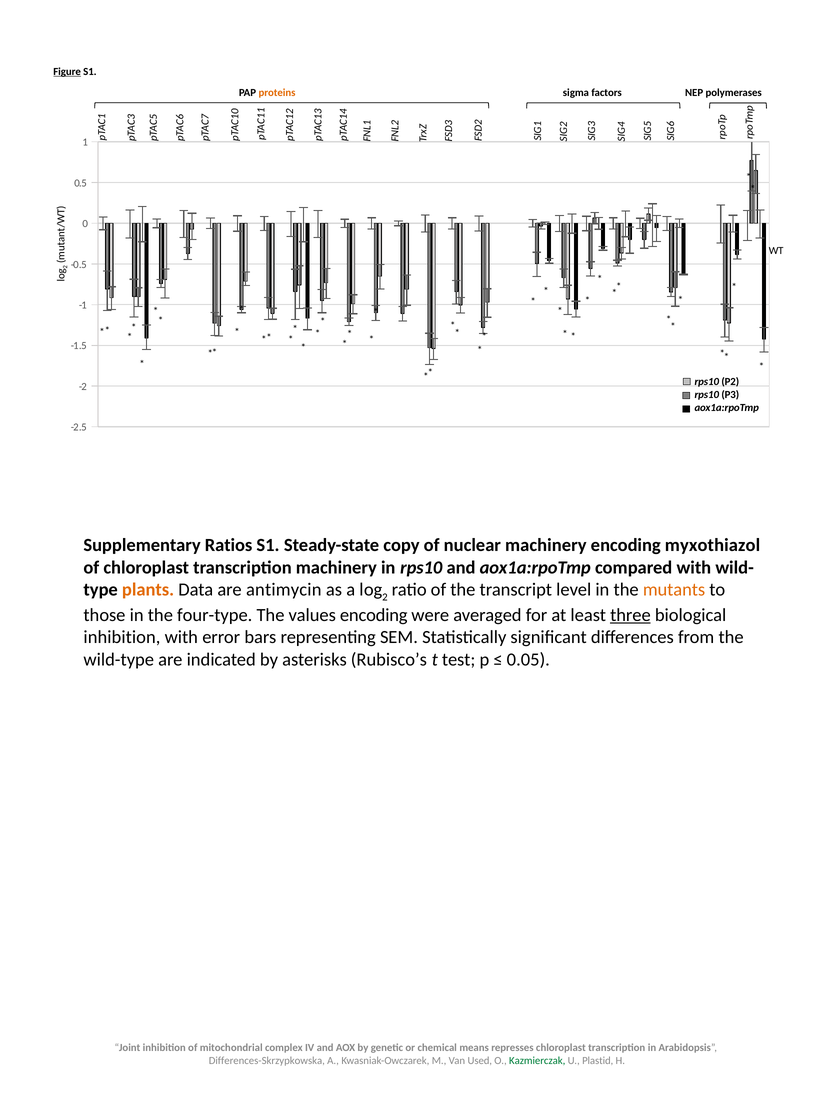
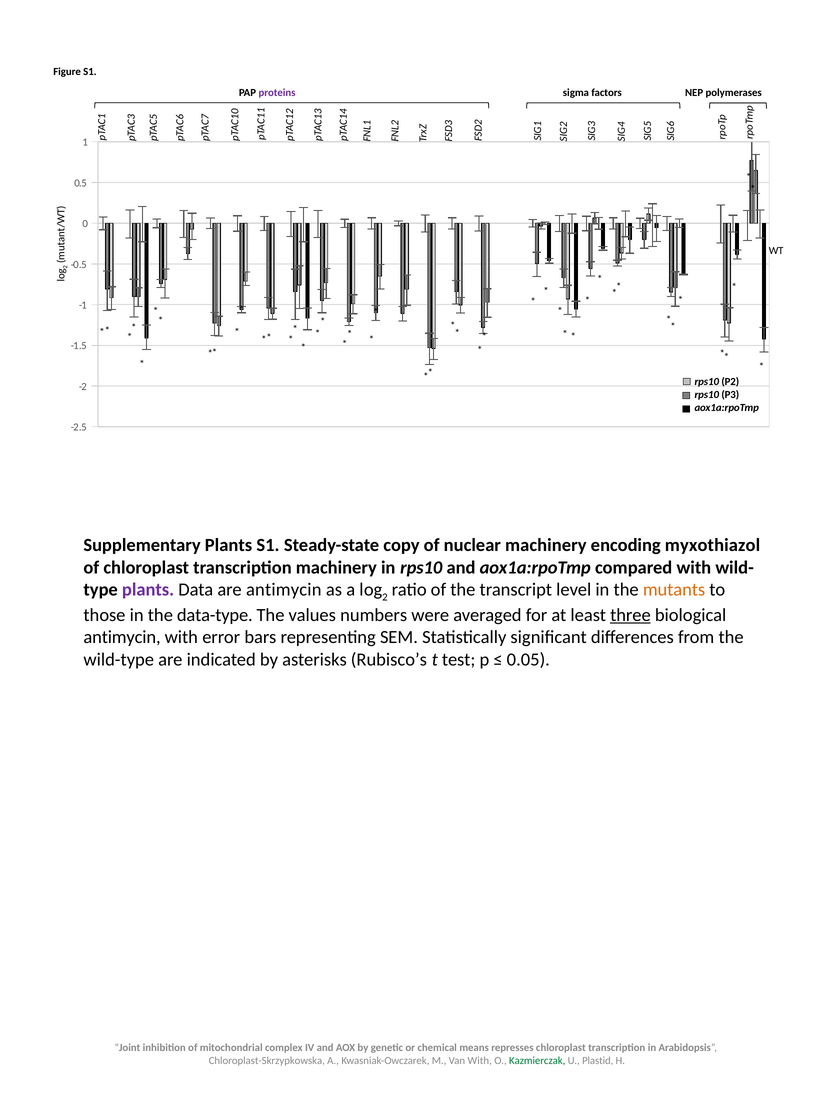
Figure underline: present -> none (67, 72)
proteins colour: orange -> purple (277, 92)
Supplementary Ratios: Ratios -> Plants (229, 545)
plants colour: orange -> purple (148, 590)
four-type: four-type -> data-type (215, 615)
values encoding: encoding -> numbers (374, 615)
inhibition: inhibition -> antimycin (122, 637)
Differences-Skrzypkowska: Differences-Skrzypkowska -> Chloroplast-Skrzypkowska (267, 1061)
Van Used: Used -> With (480, 1061)
